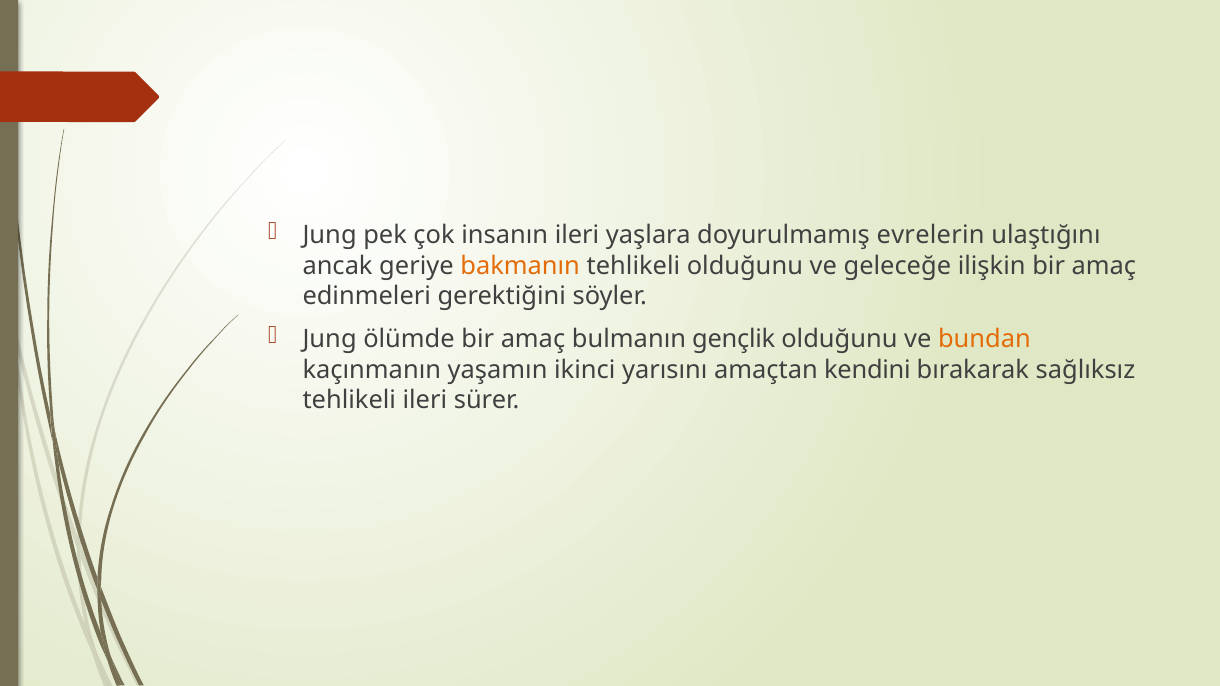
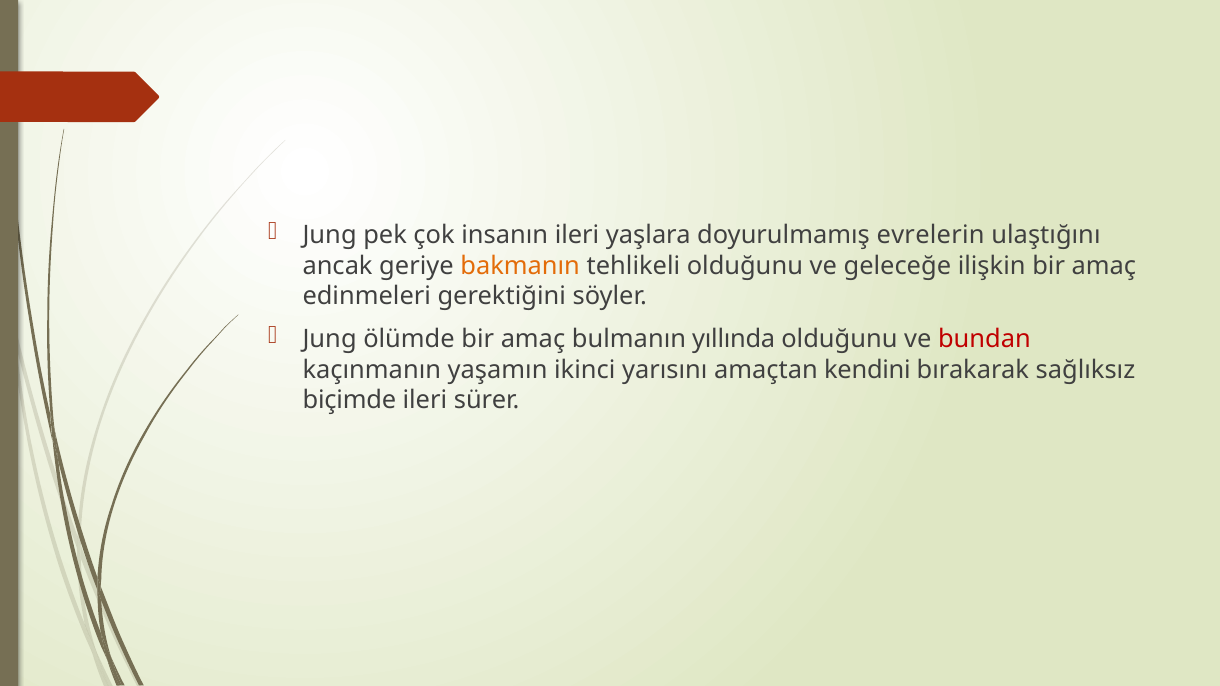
gençlik: gençlik -> yıllında (734, 340)
bundan colour: orange -> red (984, 340)
tehlikeli: tehlikeli -> biçimde (349, 401)
